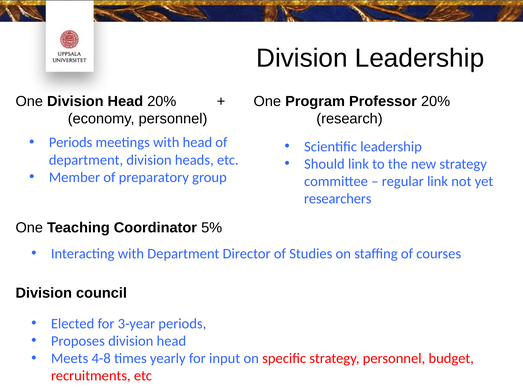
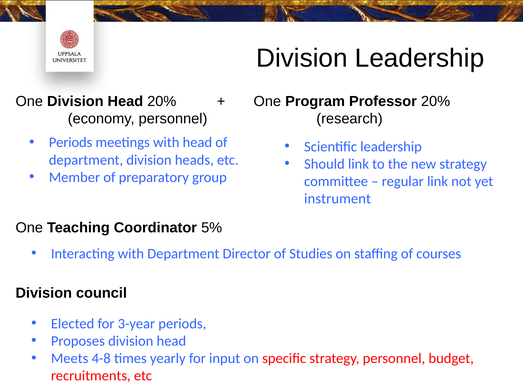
researchers: researchers -> instrument (338, 199)
